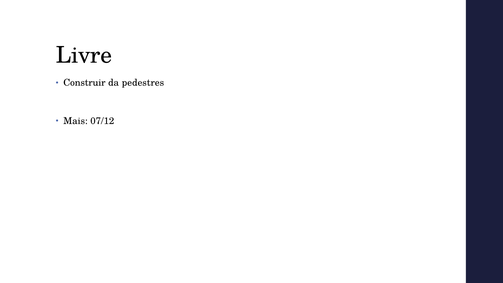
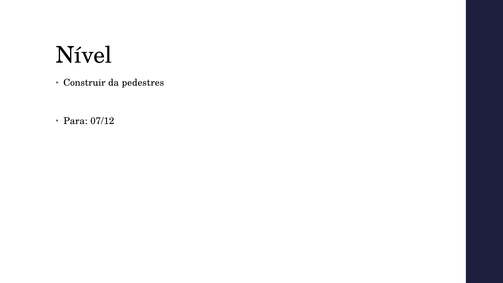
Livre: Livre -> Nível (84, 55)
Mais: Mais -> Para (75, 121)
